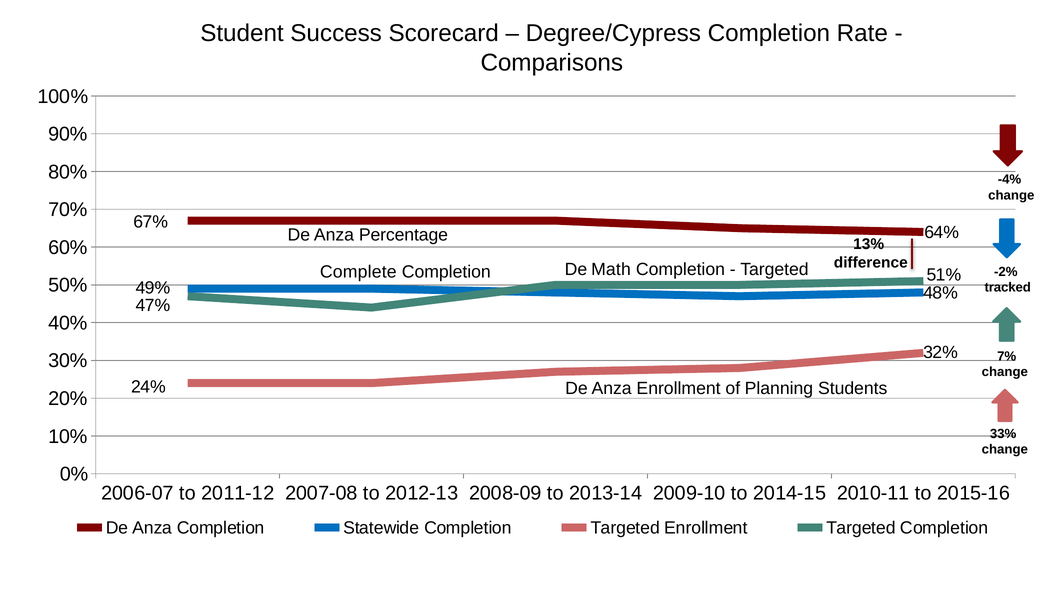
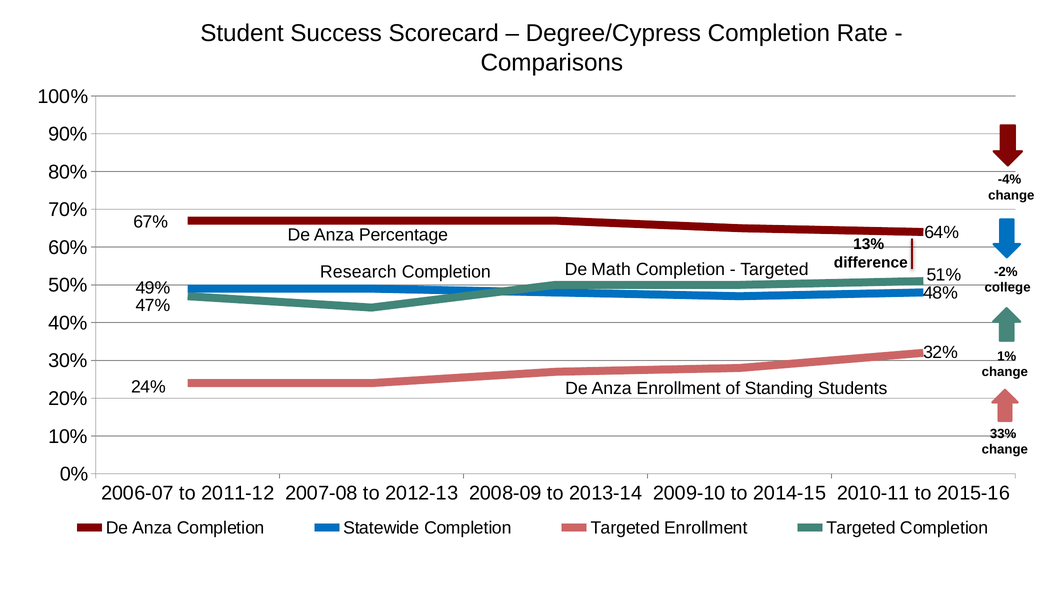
Complete: Complete -> Research (358, 272)
tracked: tracked -> college (1008, 287)
7%: 7% -> 1% (1007, 356)
Planning: Planning -> Standing (779, 388)
